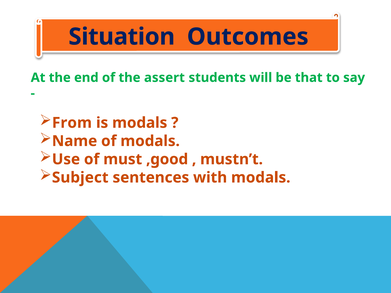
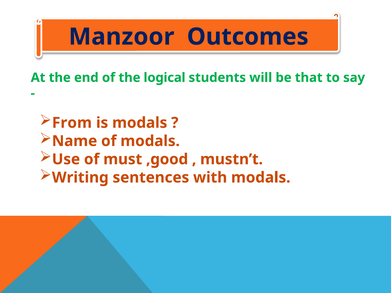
Situation: Situation -> Manzoor (121, 37)
assert: assert -> logical (165, 78)
Subject: Subject -> Writing (80, 178)
